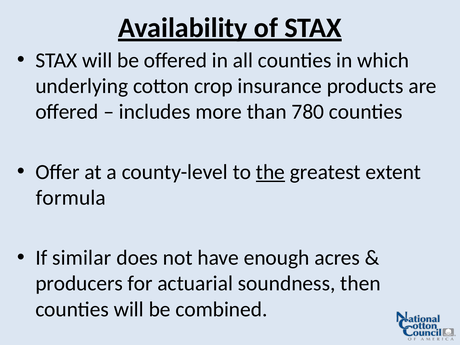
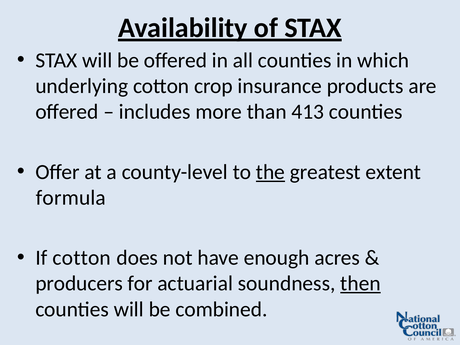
780: 780 -> 413 (308, 112)
If similar: similar -> cotton (82, 258)
then underline: none -> present (360, 284)
